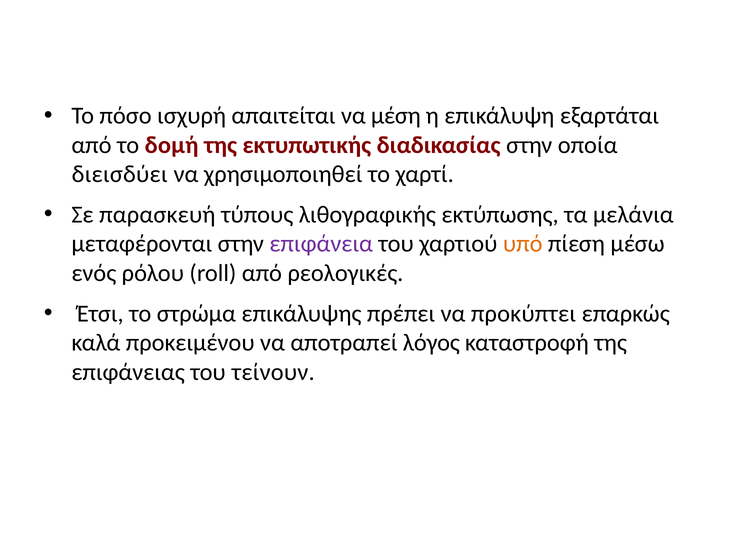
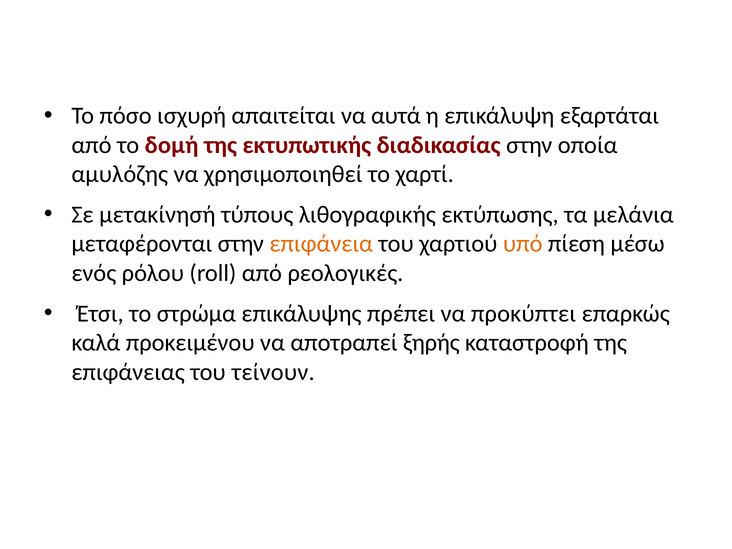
μέση: μέση -> αυτά (396, 116)
διεισδύει: διεισδύει -> αμυλόζης (120, 174)
παρασκευή: παρασκευή -> μετακίνησή (157, 215)
επιφάνεια colour: purple -> orange (321, 244)
λόγος: λόγος -> ξηρής (431, 343)
